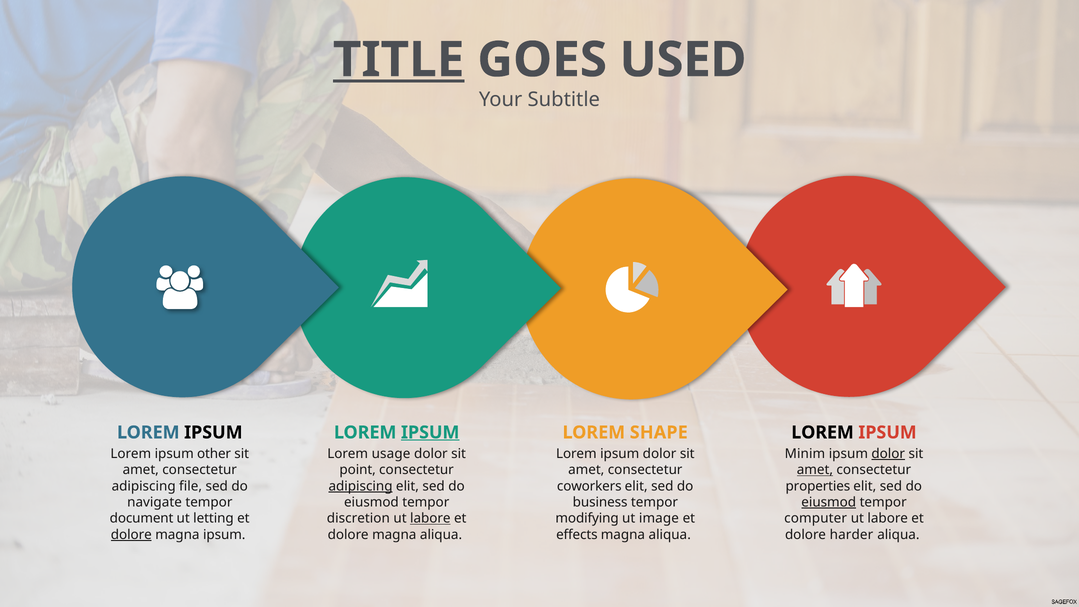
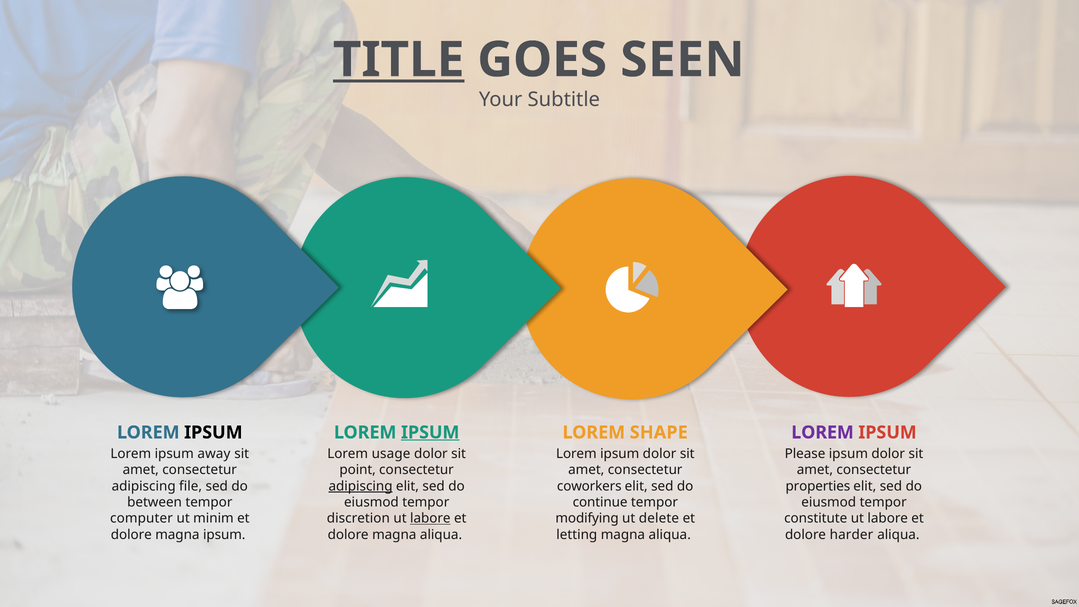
USED: USED -> SEEN (682, 60)
LOREM colour: black -> purple (823, 432)
other: other -> away (214, 454)
Minim: Minim -> Please (805, 454)
dolor underline: present -> none (888, 454)
amet underline: present -> none (815, 470)
navigate: navigate -> between (155, 502)
business: business -> continue (600, 502)
eiusmod underline: present -> none (829, 502)
document: document -> computer (141, 518)
letting: letting -> minim (213, 518)
image: image -> delete (659, 518)
computer: computer -> constitute (816, 518)
dolore underline: present -> none (131, 535)
effects: effects -> letting (577, 535)
